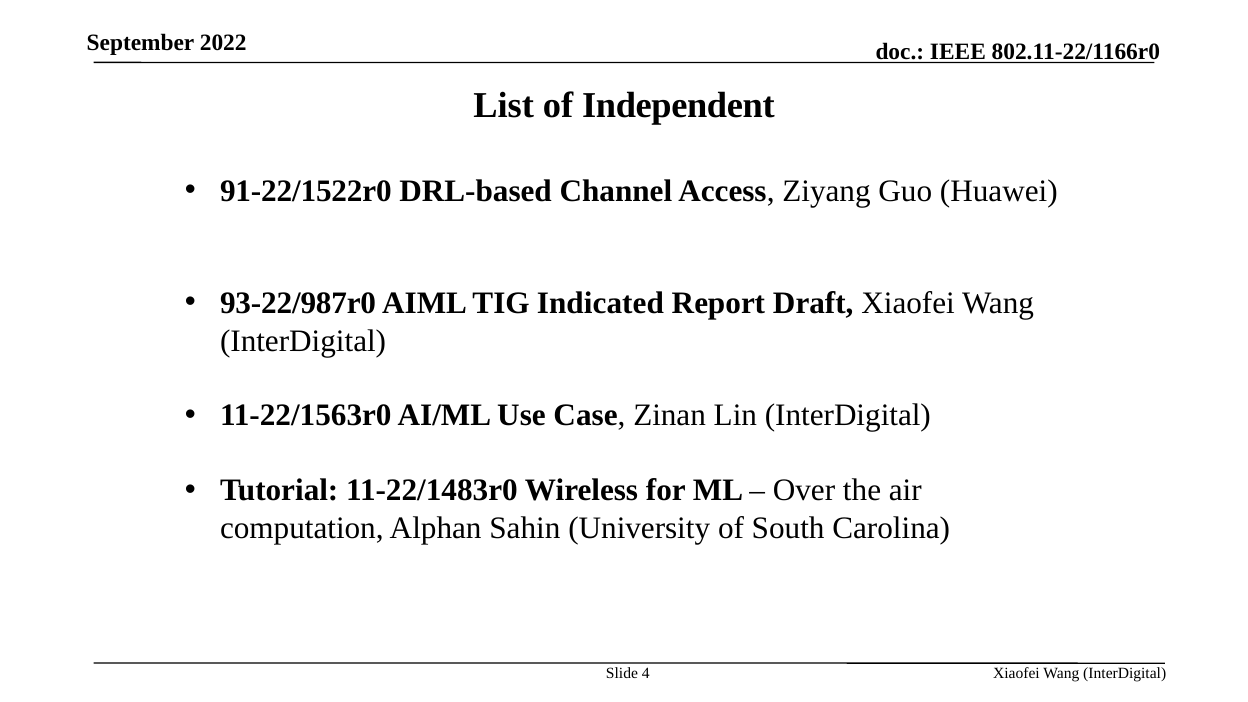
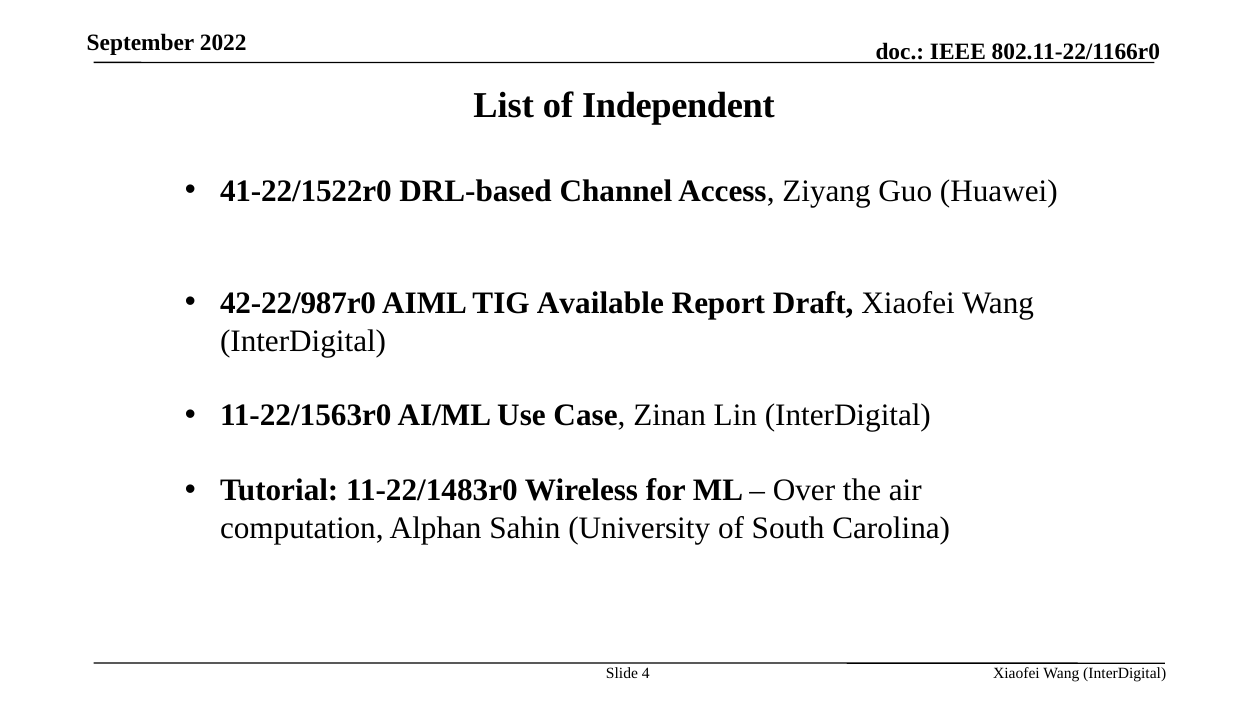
91-22/1522r0: 91-22/1522r0 -> 41-22/1522r0 (306, 191)
93-22/987r0: 93-22/987r0 -> 42-22/987r0 (298, 303)
Indicated: Indicated -> Available (600, 303)
